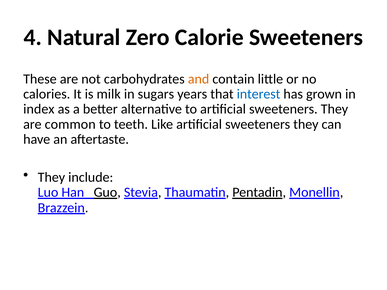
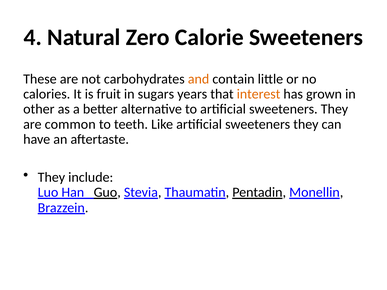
milk: milk -> fruit (109, 94)
interest colour: blue -> orange (259, 94)
index: index -> other (39, 109)
